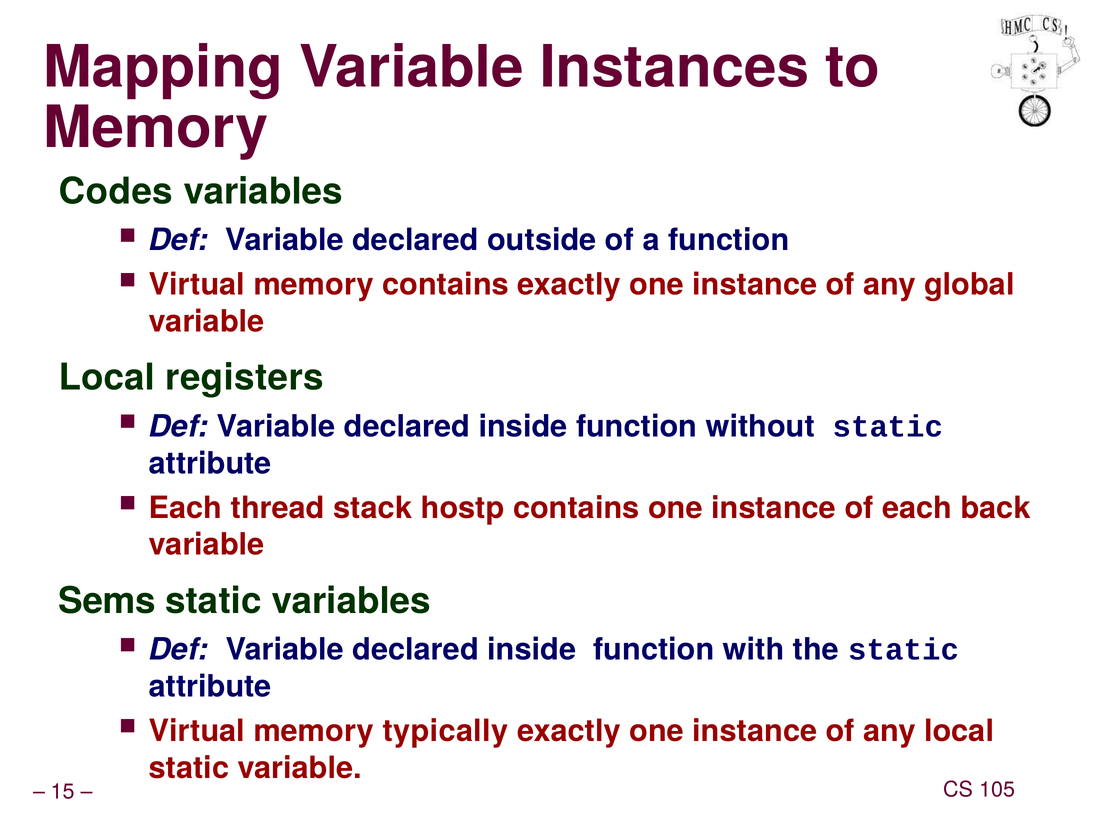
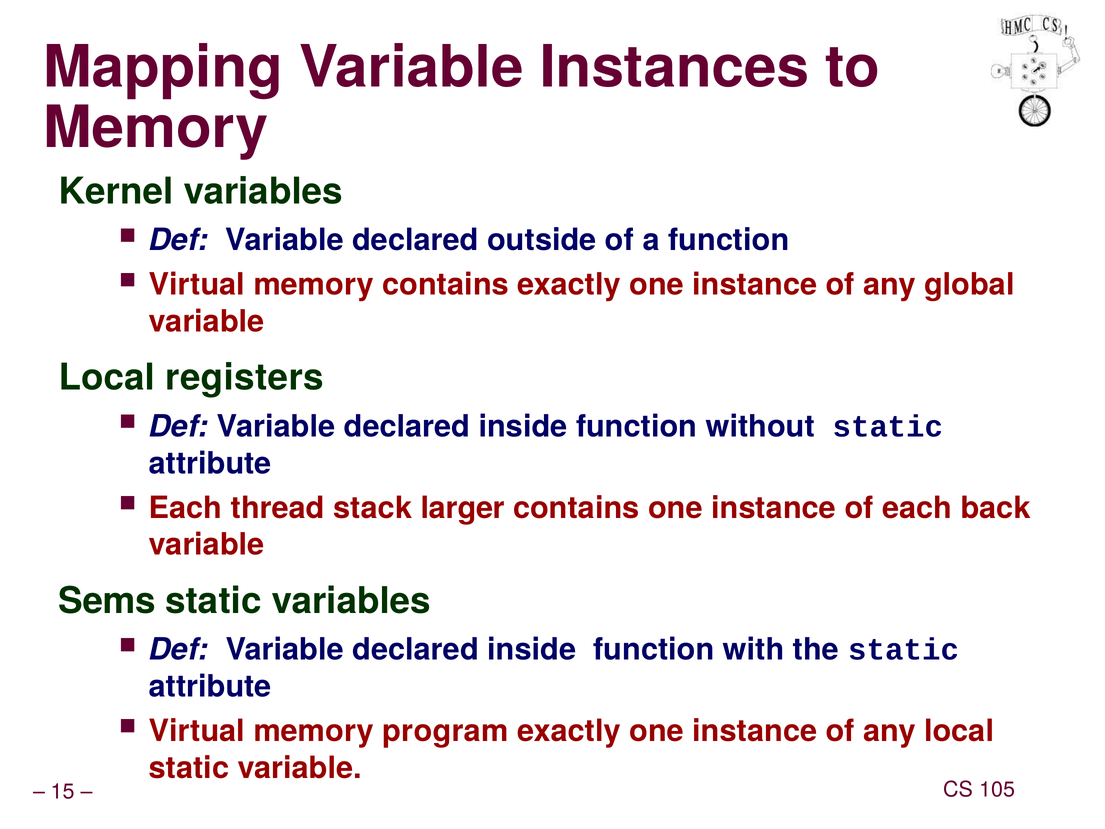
Codes: Codes -> Kernel (116, 191)
hostp: hostp -> larger (463, 508)
typically: typically -> program (445, 731)
